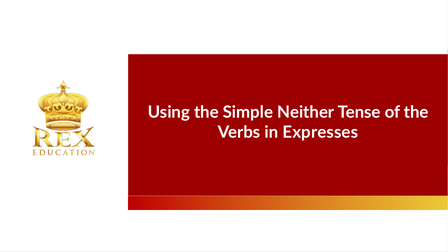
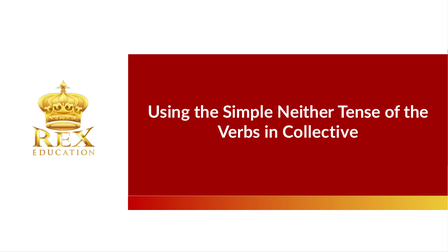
Expresses: Expresses -> Collective (320, 132)
